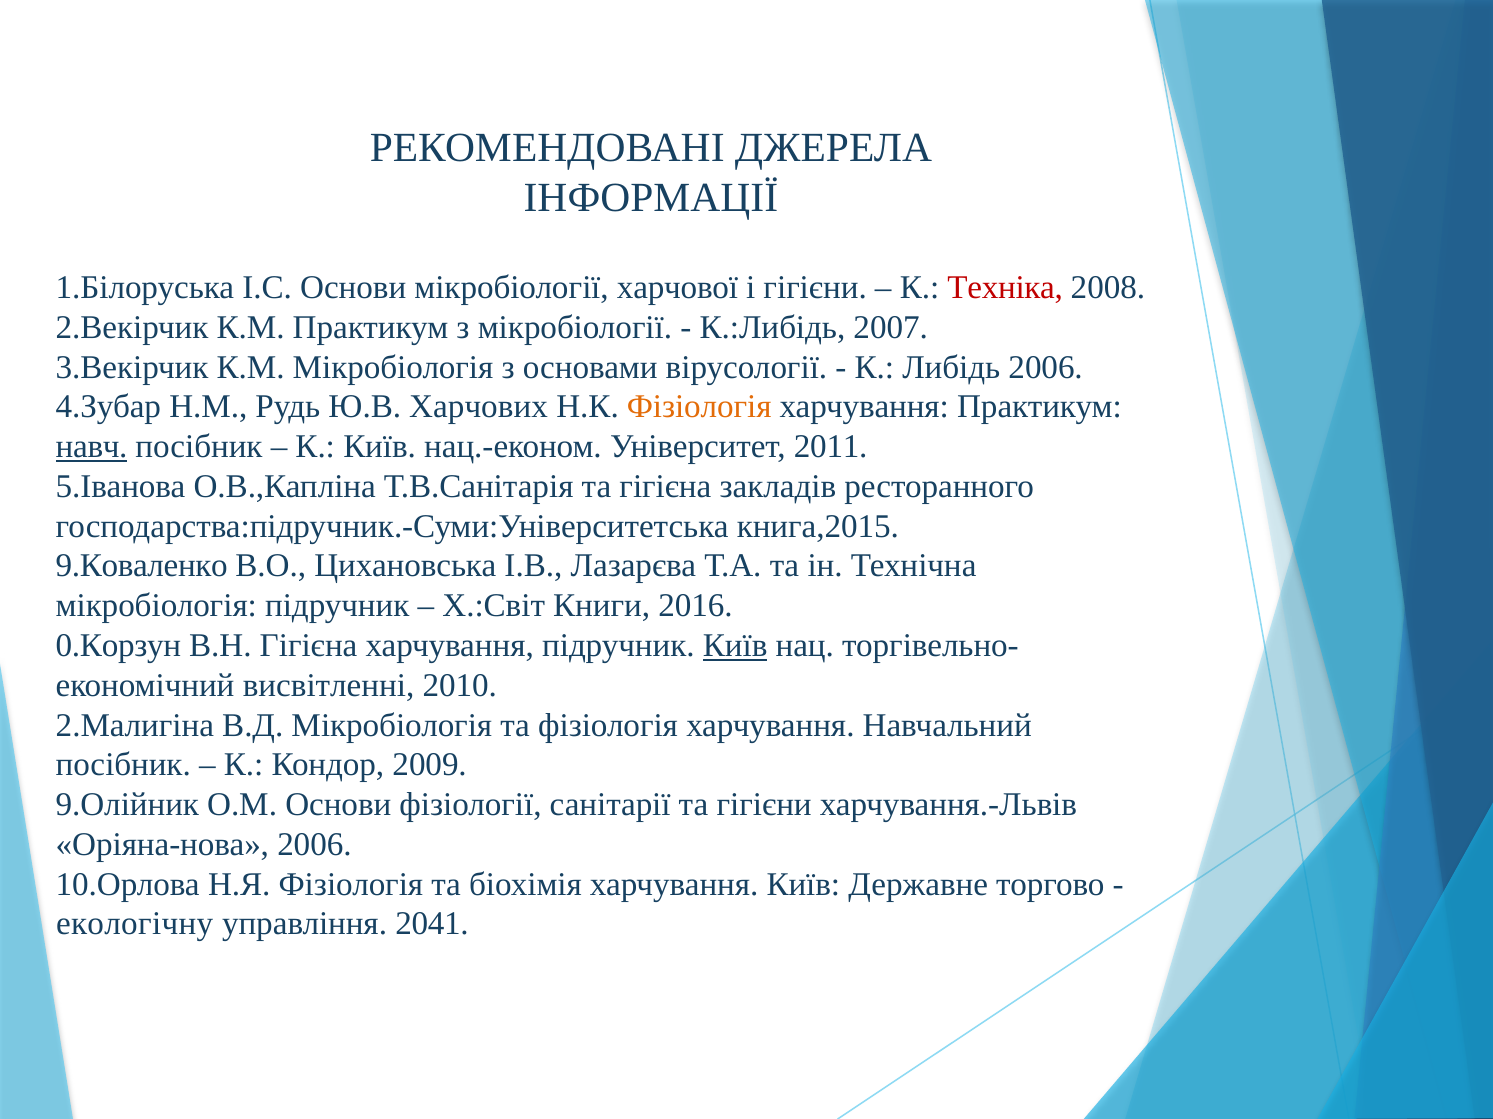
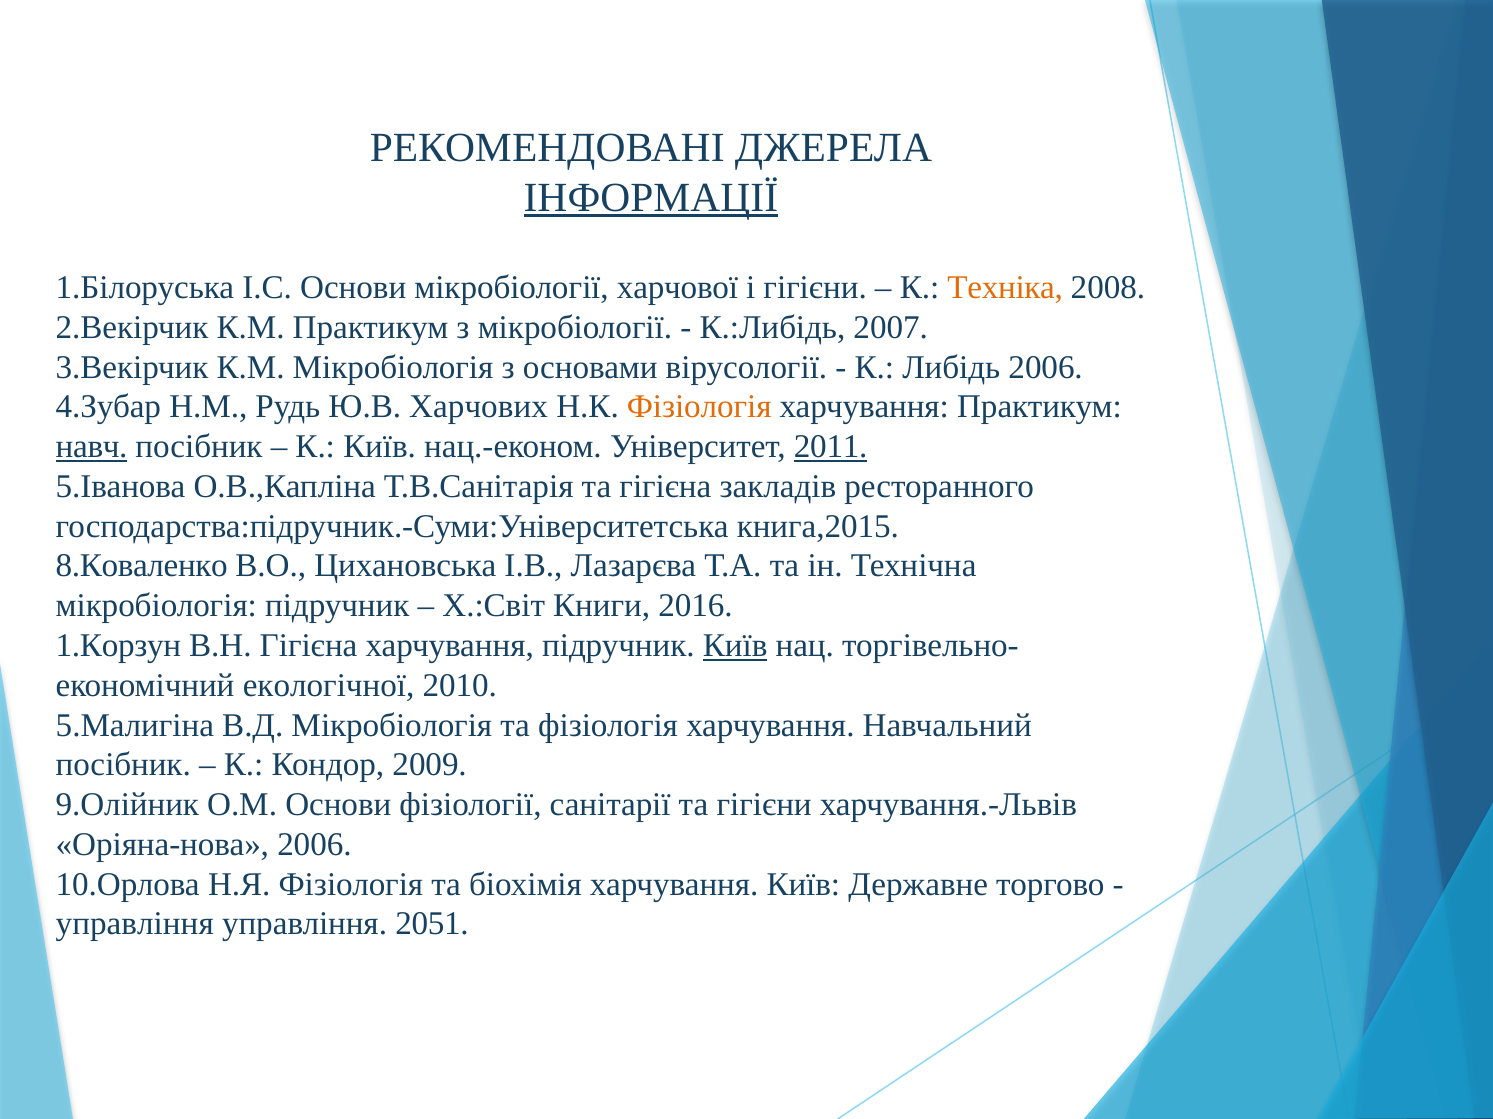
ІНФОРМАЦІЇ underline: none -> present (651, 198)
Техніка colour: red -> orange (1005, 288)
2011 underline: none -> present (831, 447)
9.Коваленко: 9.Коваленко -> 8.Коваленко (142, 566)
0.Корзун: 0.Корзун -> 1.Корзун (118, 646)
висвітленні: висвітленні -> екологічної (329, 686)
2.Малигіна: 2.Малигіна -> 5.Малигіна (135, 726)
екологічну: екологічну -> управління (135, 925)
2041: 2041 -> 2051 (432, 925)
